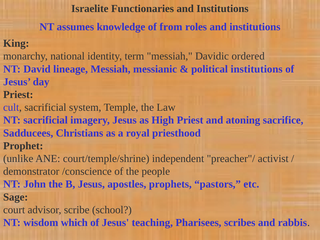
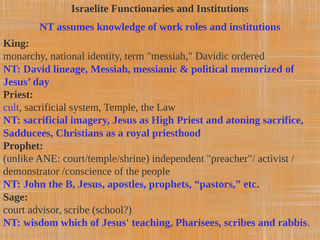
from: from -> work (171, 27)
political institutions: institutions -> memorized (257, 69)
